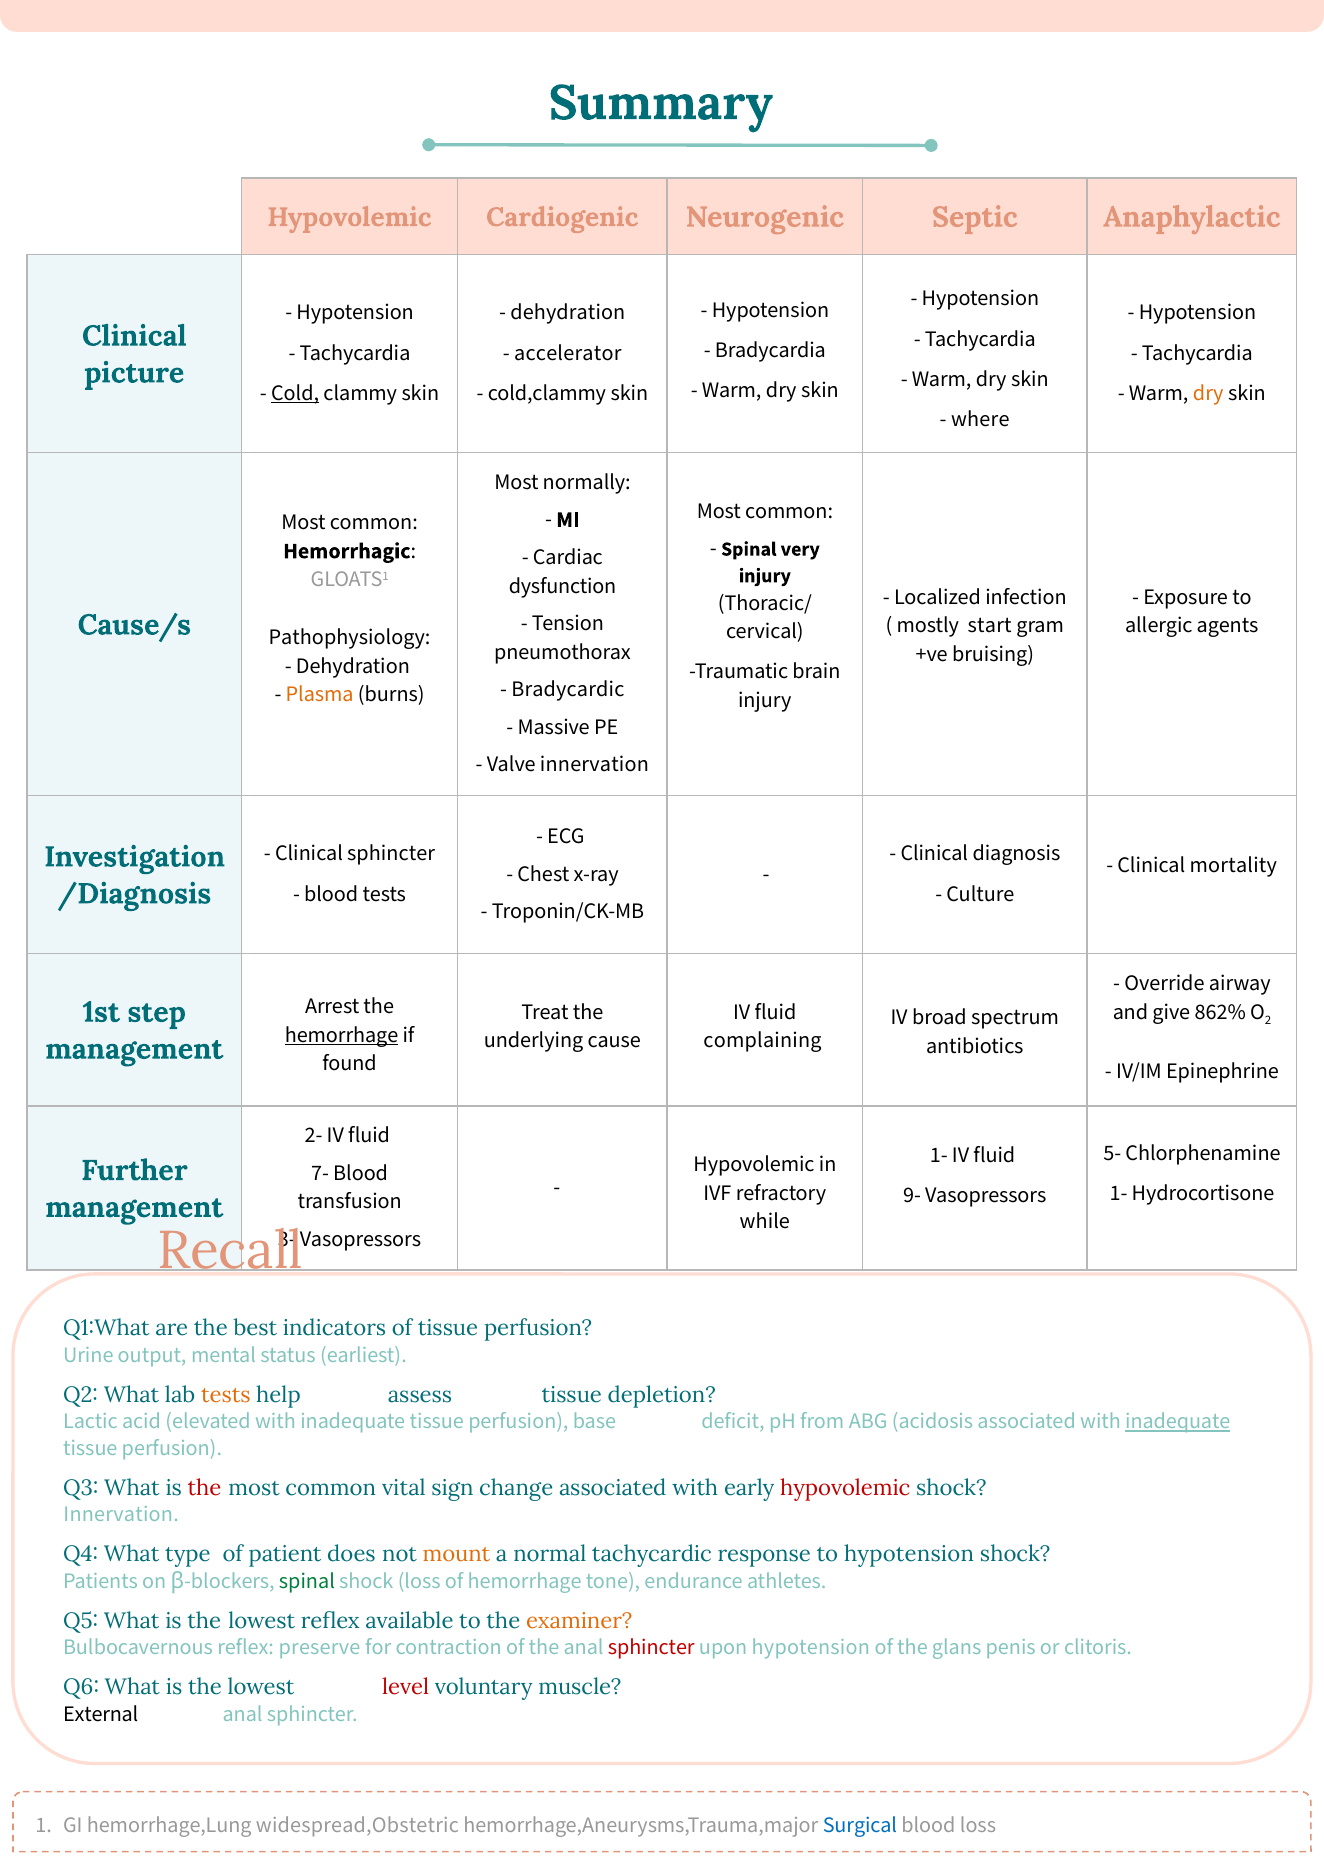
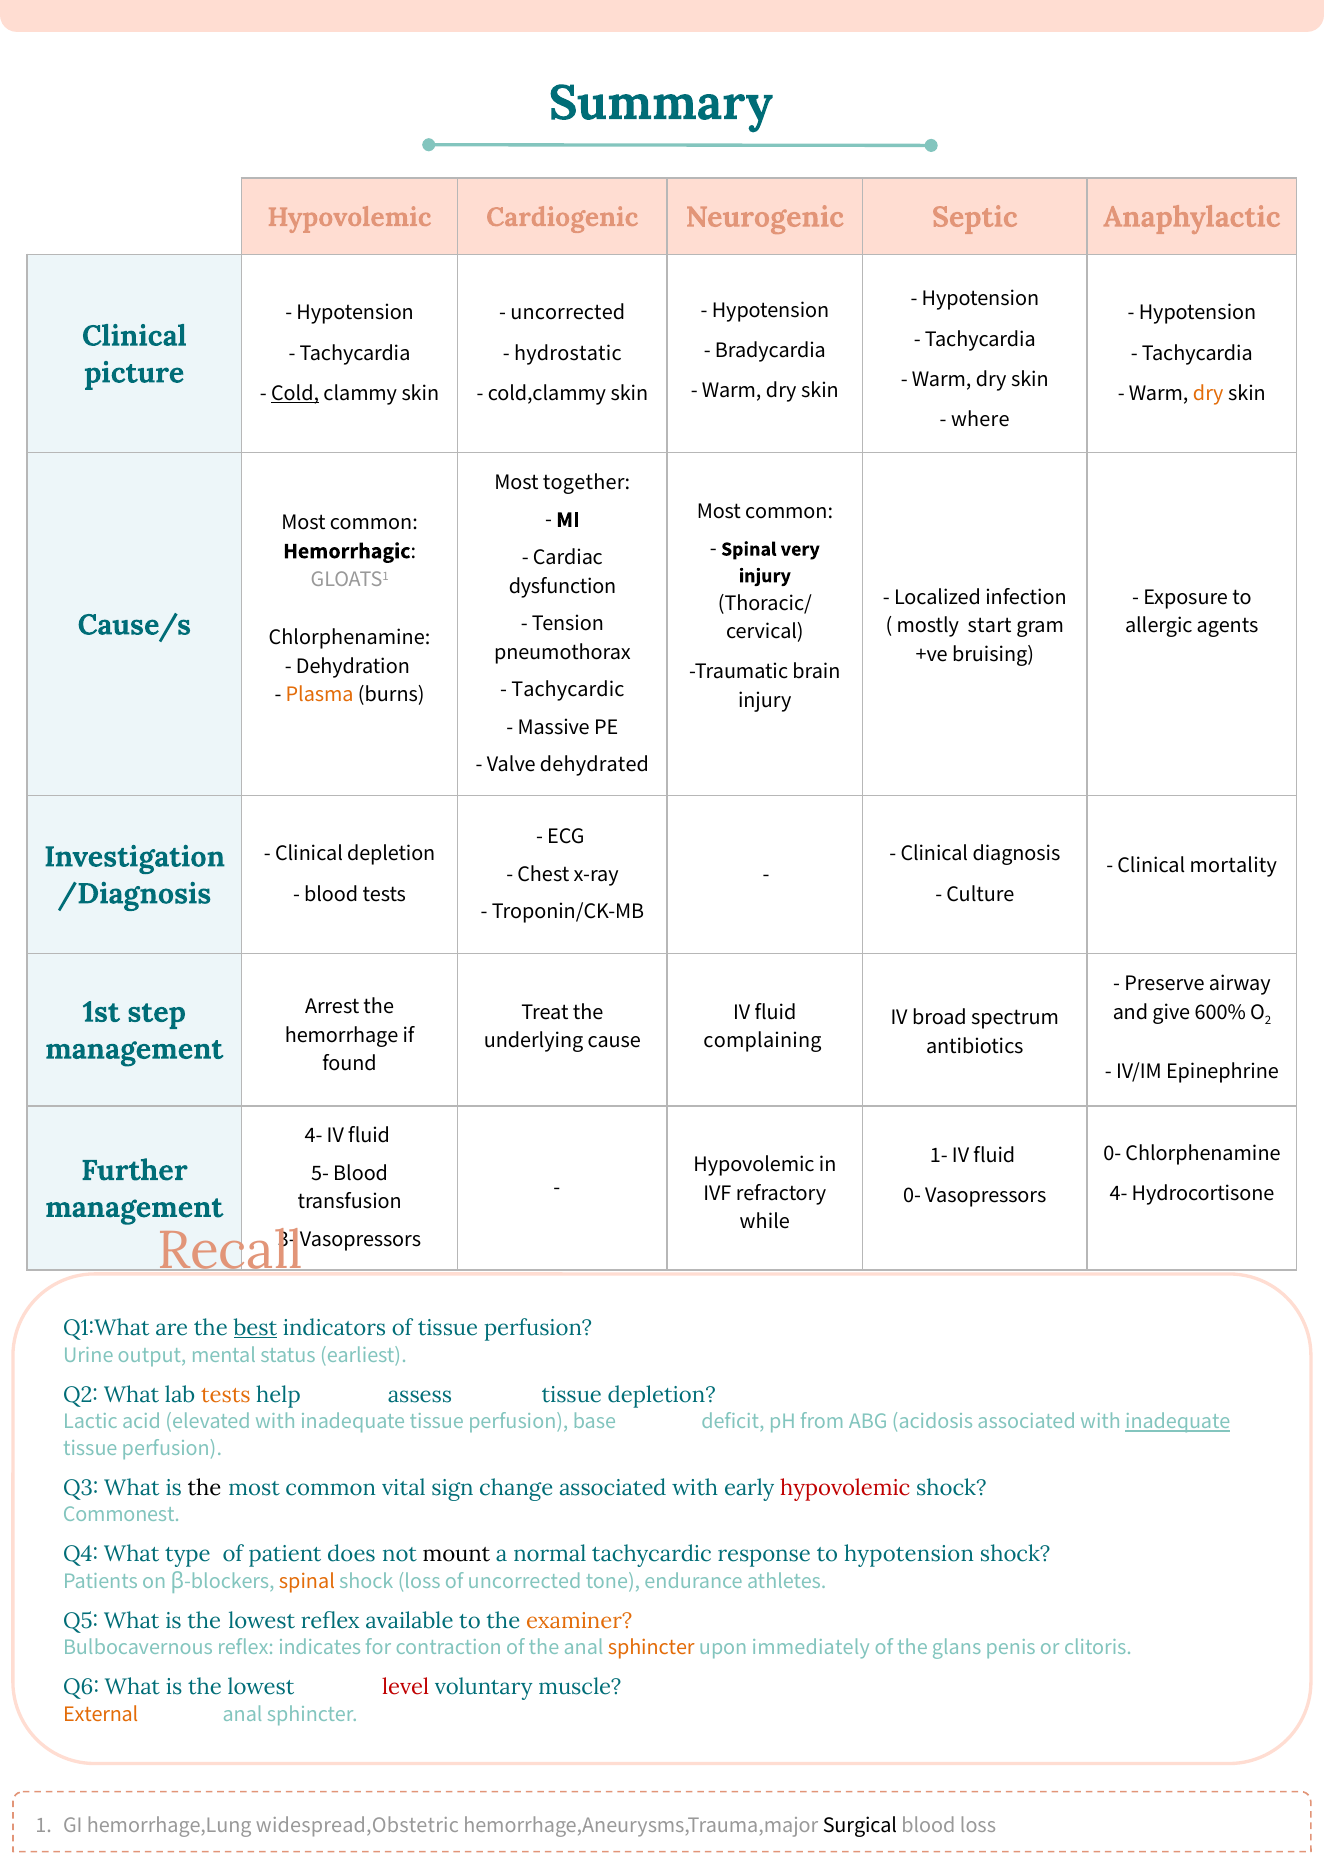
dehydration: dehydration -> uncorrected (568, 313)
accelerator: accelerator -> hydrostatic (568, 353)
normally: normally -> together (587, 482)
Pathophysiology: Pathophysiology -> Chlorphenamine (350, 637)
Bradycardic: Bradycardic -> Tachycardic (568, 690)
Valve innervation: innervation -> dehydrated (594, 765)
Clinical sphincter: sphincter -> depletion (391, 854)
Override: Override -> Preserve (1164, 983)
862%: 862% -> 600% (1220, 1012)
hemorrhage underline: present -> none (342, 1035)
2-: 2- -> 4- (314, 1136)
5-: 5- -> 0- (1112, 1153)
7-: 7- -> 5- (320, 1173)
1-: 1- -> 4- (1119, 1193)
9-: 9- -> 0- (912, 1196)
best underline: none -> present (255, 1329)
the colour: red -> black (205, 1488)
Innervation: Innervation -> Commonest (121, 1515)
mount colour: orange -> black (456, 1555)
spinal colour: green -> orange (307, 1581)
of hemorrhage: hemorrhage -> uncorrected (525, 1581)
preserve: preserve -> indicates (320, 1648)
sphincter colour: red -> orange (651, 1648)
upon hypotension: hypotension -> immediately (811, 1648)
External colour: black -> orange (101, 1714)
Surgical colour: blue -> black (860, 1826)
